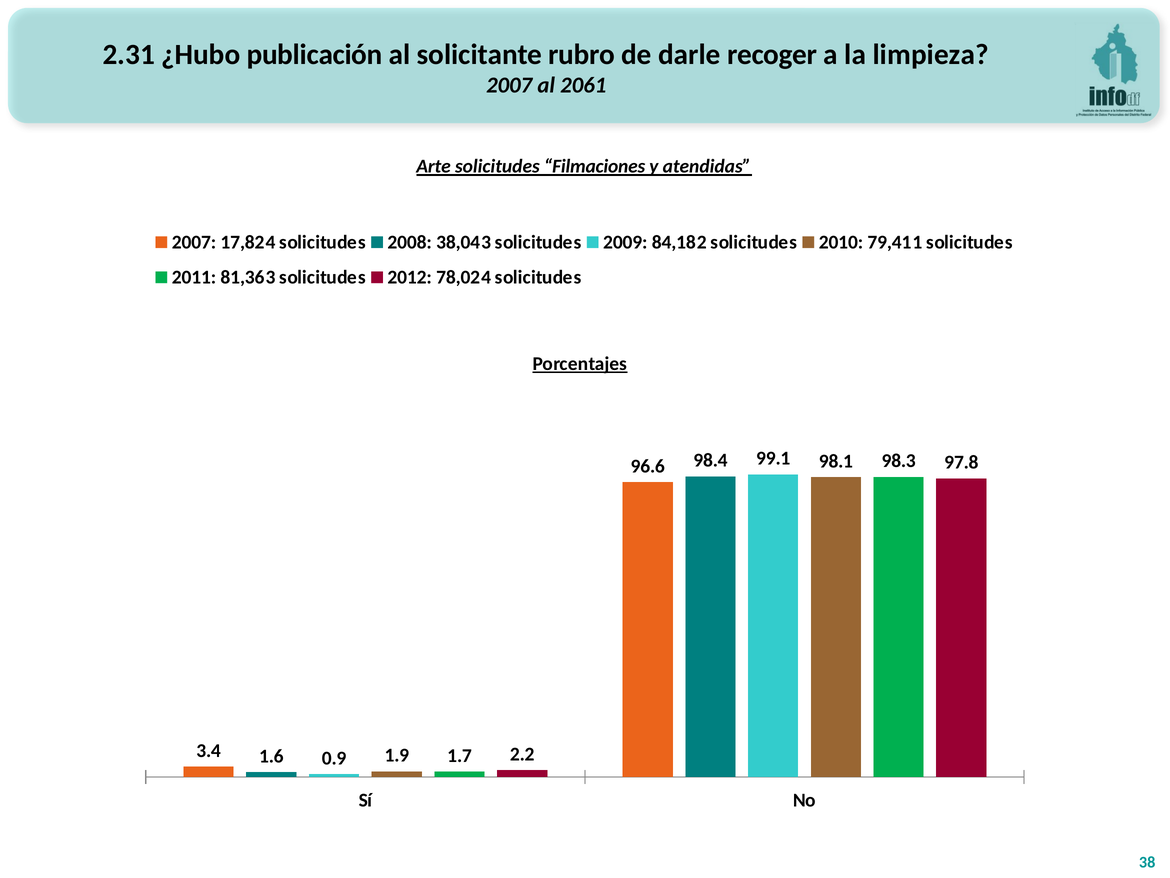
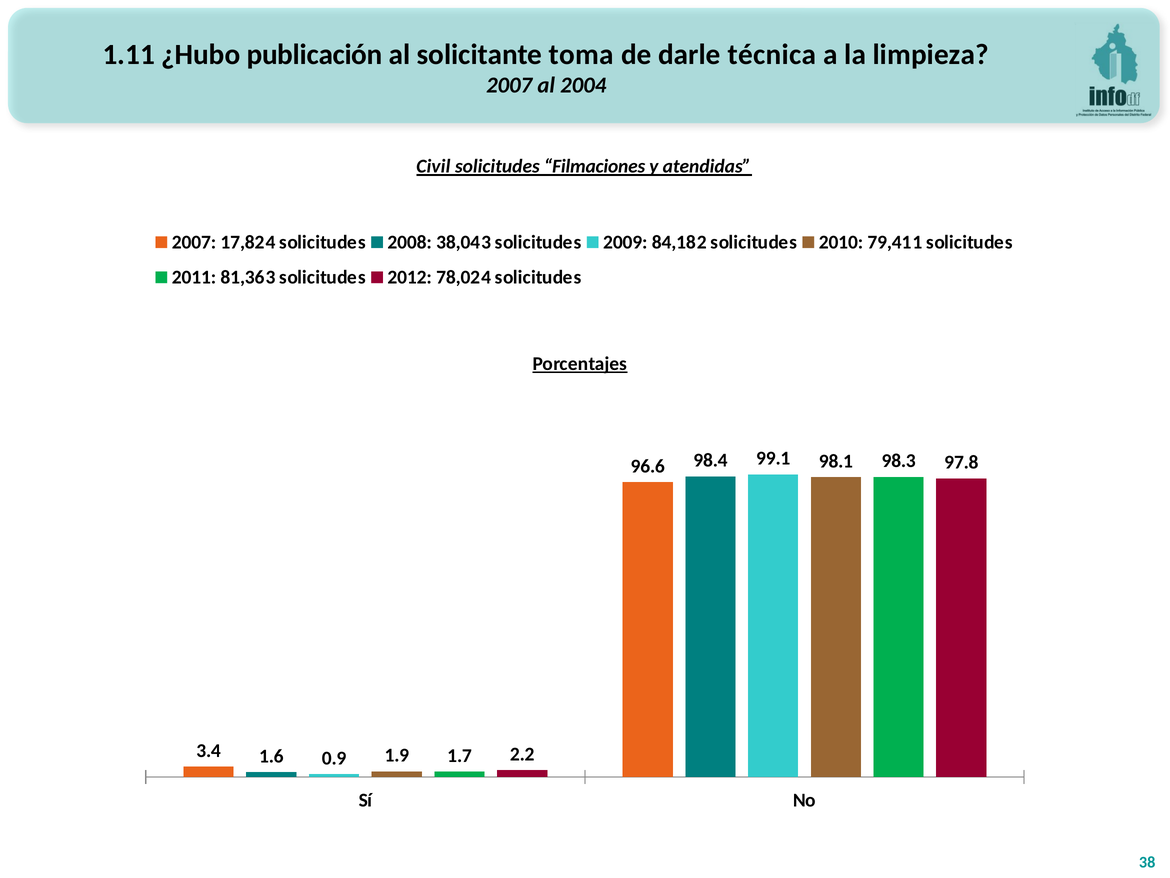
2.31: 2.31 -> 1.11 (129, 55)
rubro: rubro -> toma (581, 55)
recoger: recoger -> técnica (772, 55)
2061: 2061 -> 2004 (583, 85)
Arte: Arte -> Civil (433, 166)
